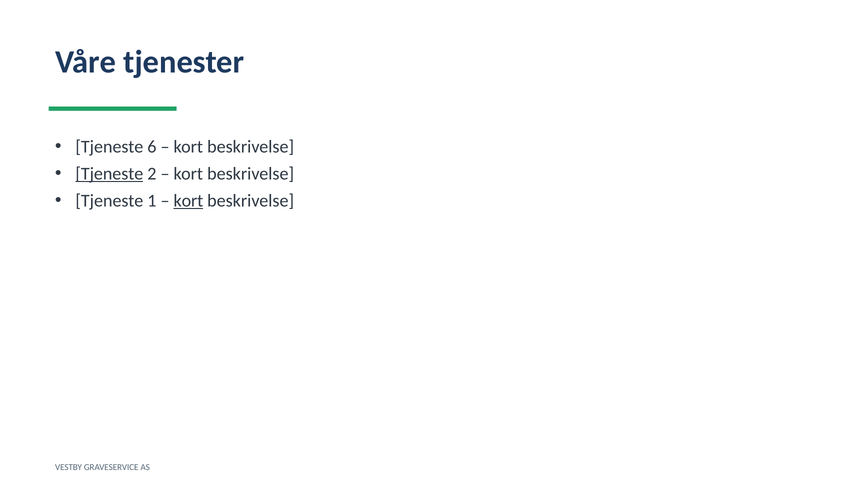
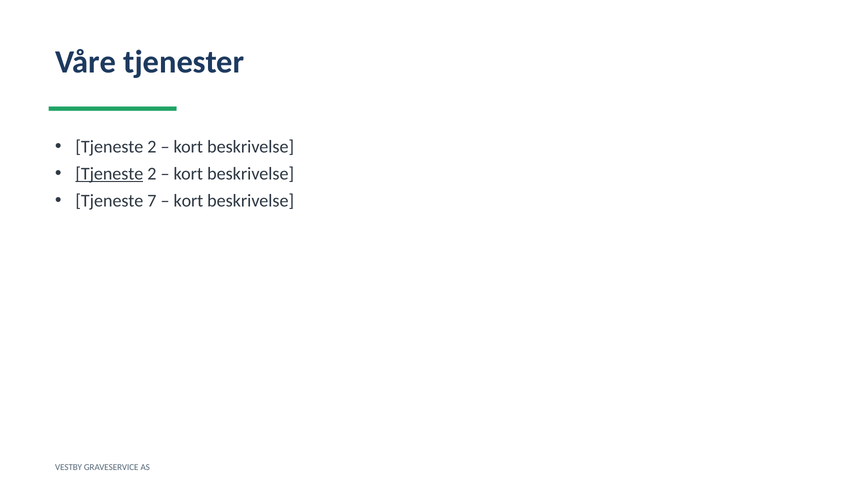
6: 6 -> 2 (152, 147)
1: 1 -> 7 (152, 201)
kort underline: present -> none (188, 201)
